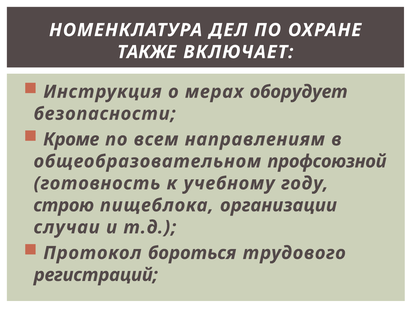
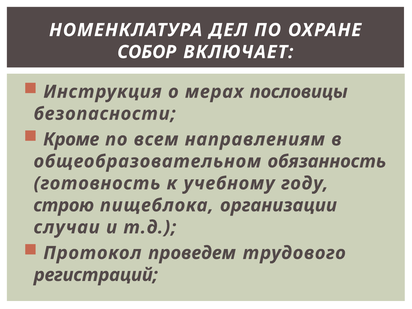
ТАКЖЕ: ТАКЖЕ -> СОБОР (147, 52)
оборудует: оборудует -> пословицы (299, 92)
профсоюзной: профсоюзной -> обязанность (327, 161)
бороться: бороться -> проведем (192, 253)
